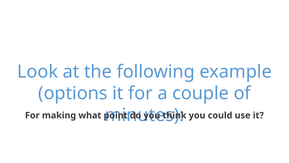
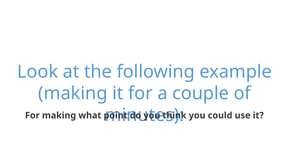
options: options -> making (73, 93)
